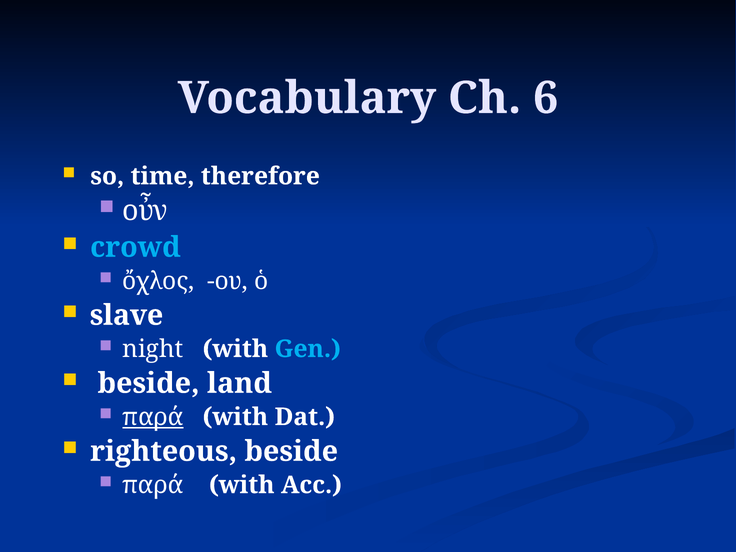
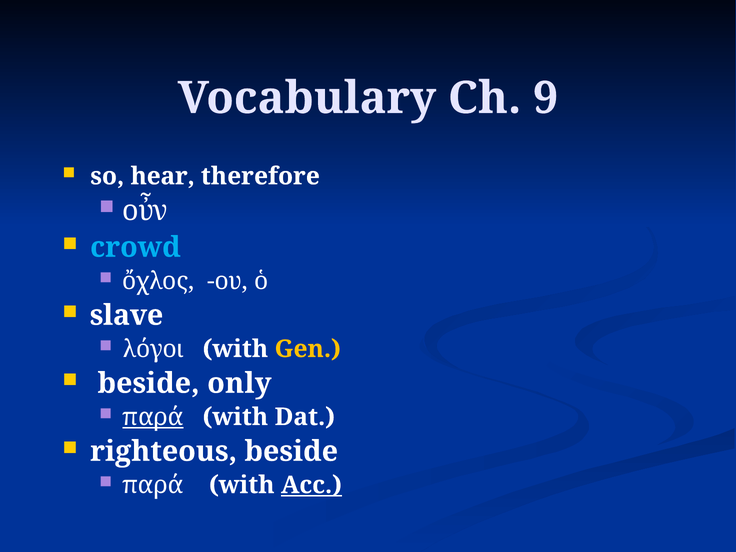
6: 6 -> 9 (546, 98)
time: time -> hear (163, 176)
night: night -> λόγοι (153, 349)
Gen colour: light blue -> yellow (308, 349)
land: land -> only (239, 383)
Acc underline: none -> present (311, 485)
